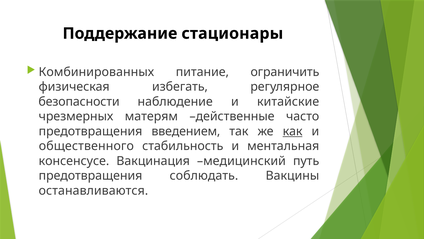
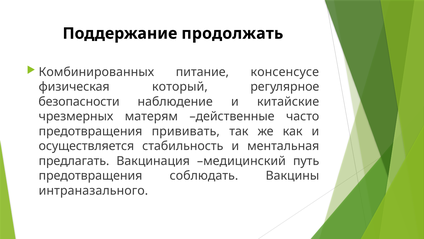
стационары: стационары -> продолжать (232, 33)
ограничить: ограничить -> консенсусе (285, 72)
избегать: избегать -> который (180, 87)
введением: введением -> прививать (186, 131)
как underline: present -> none (293, 131)
общественного: общественного -> осуществляется (86, 146)
консенсусе: консенсусе -> предлагать (74, 161)
останавливаются: останавливаются -> интраназального (93, 190)
